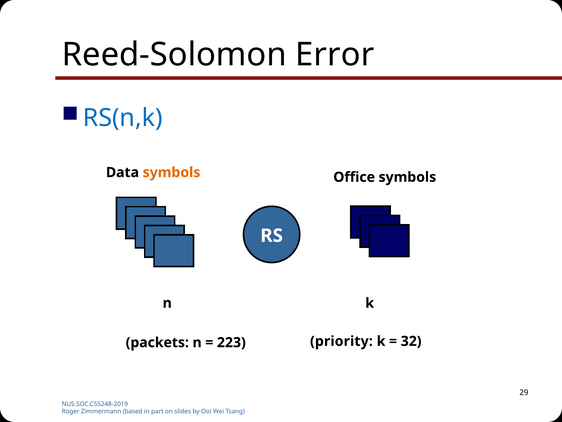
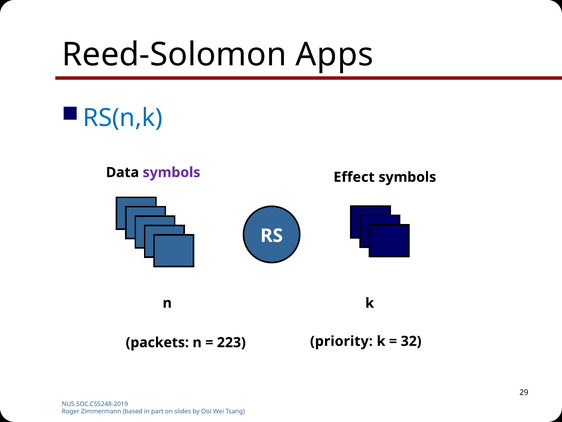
Error: Error -> Apps (335, 54)
symbols colour: orange -> purple (172, 172)
Office: Office -> Effect (354, 177)
